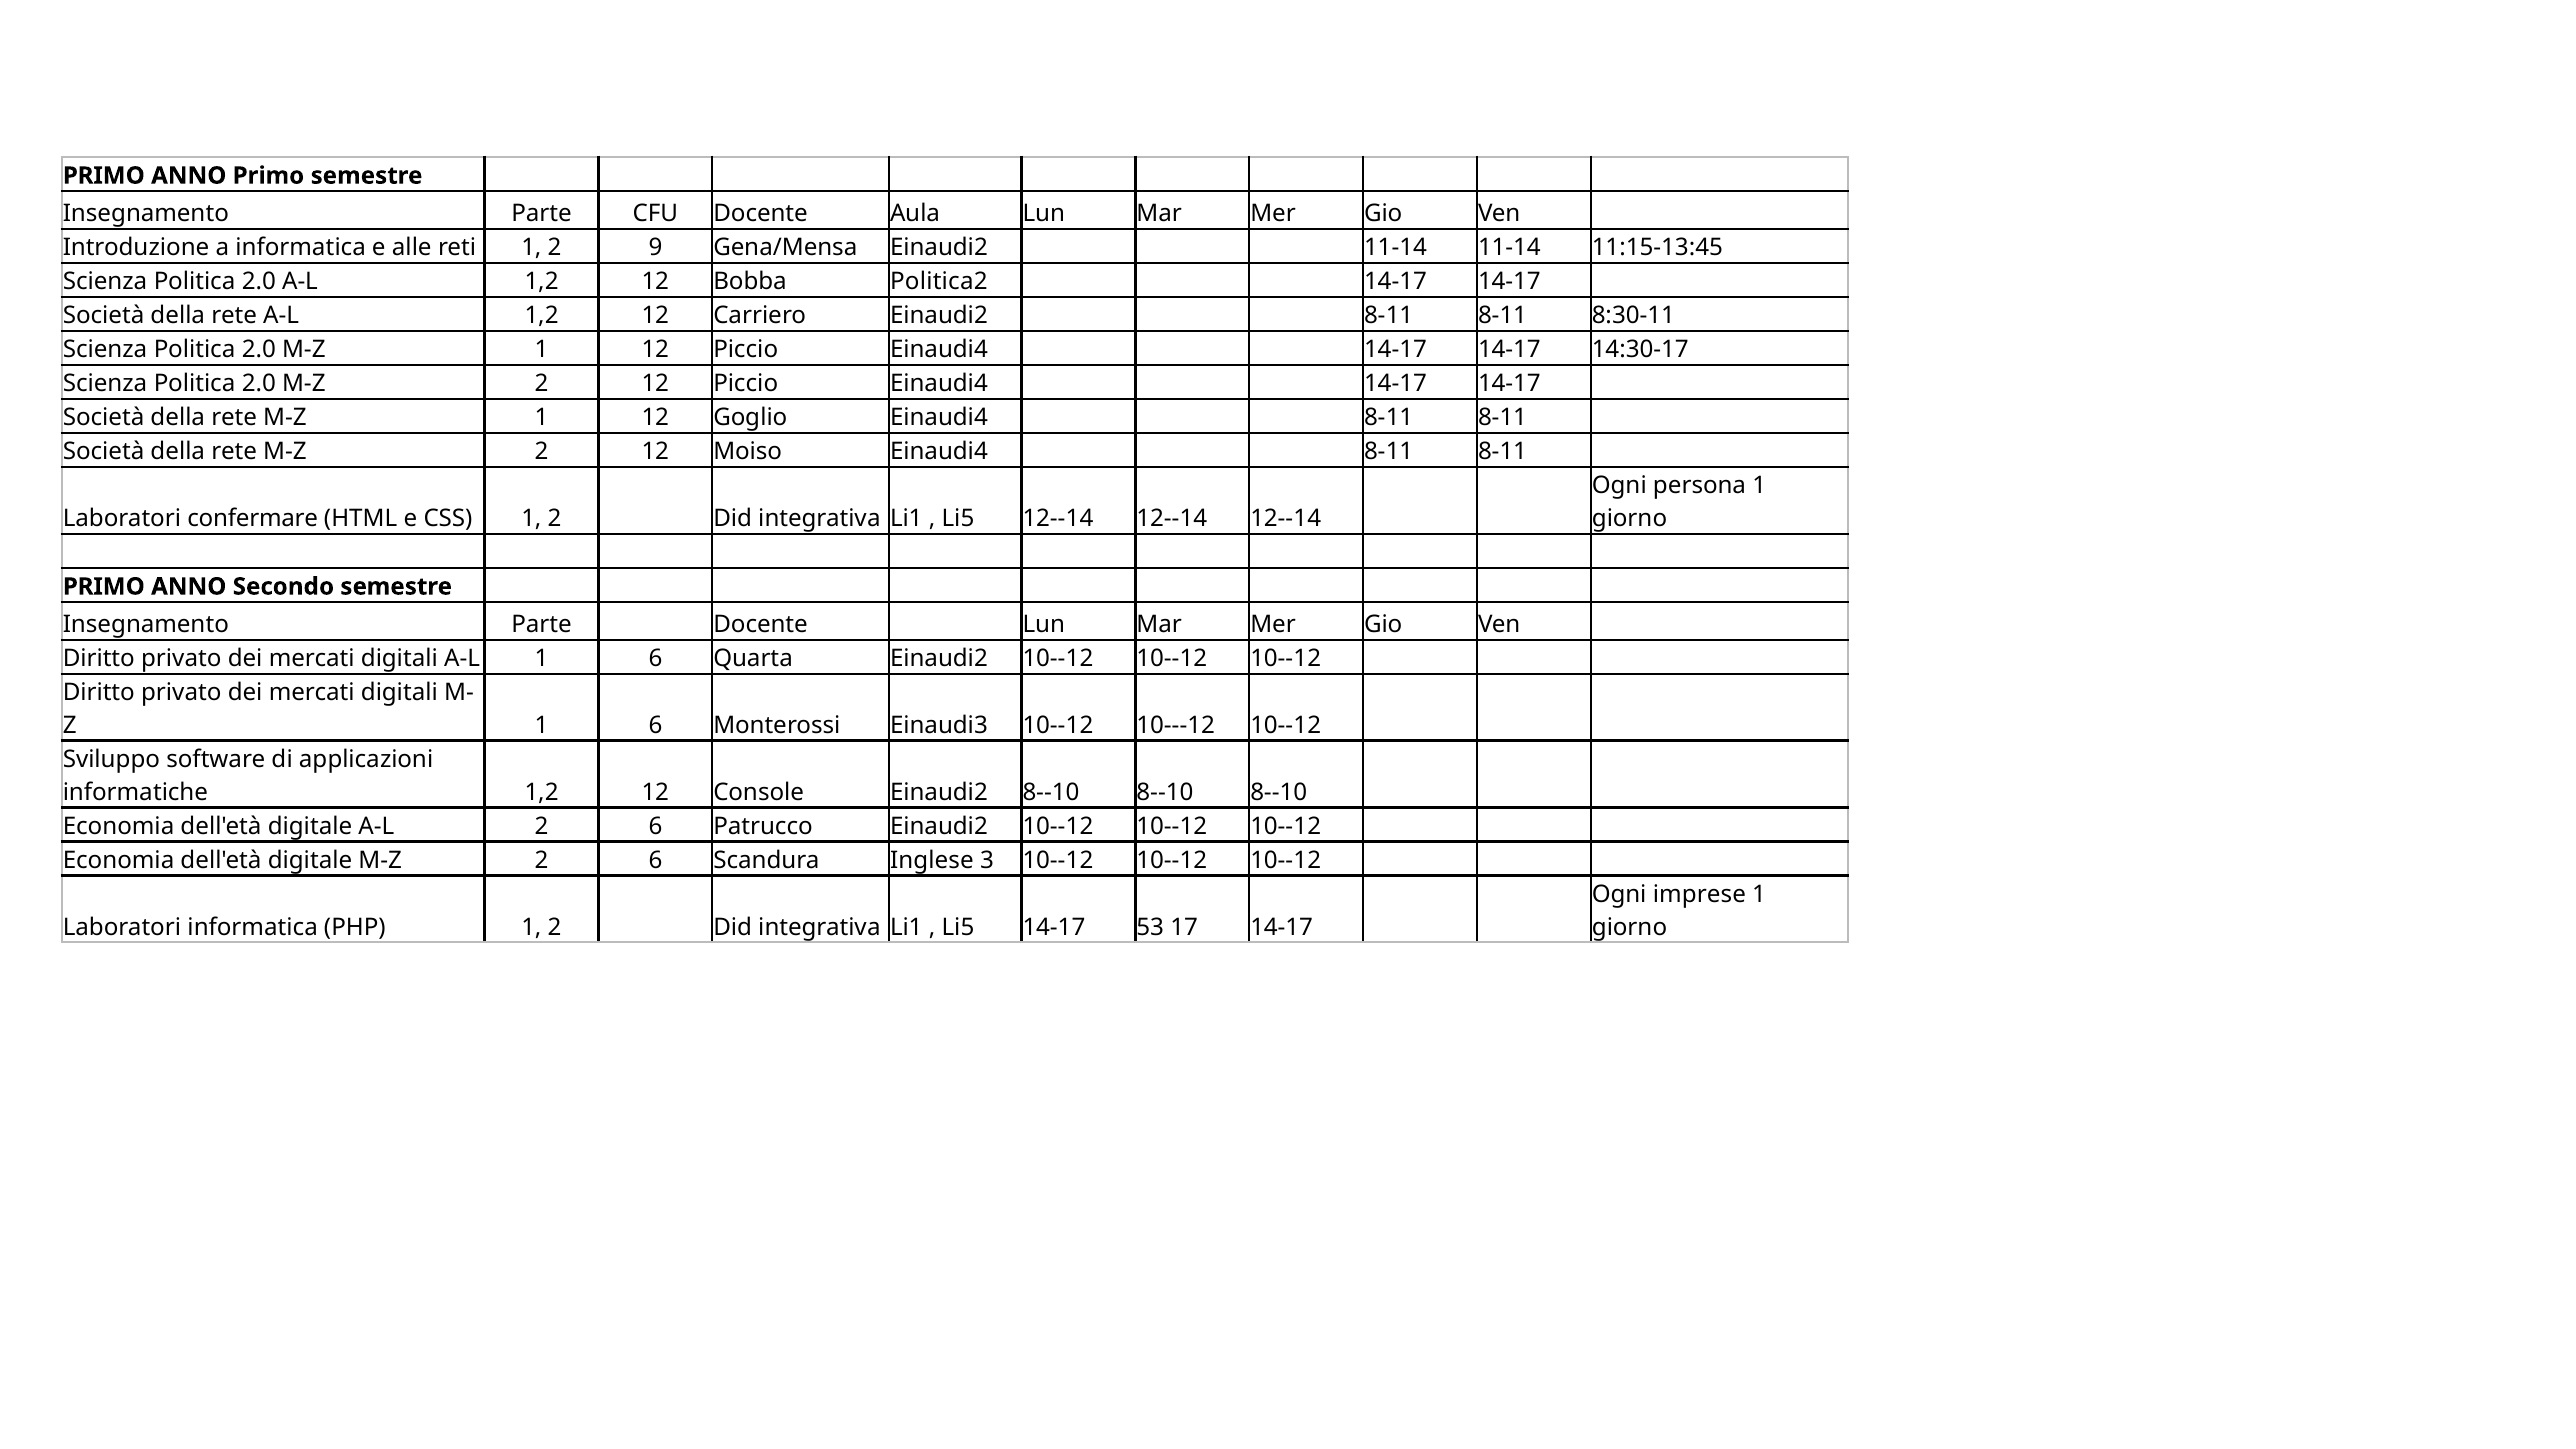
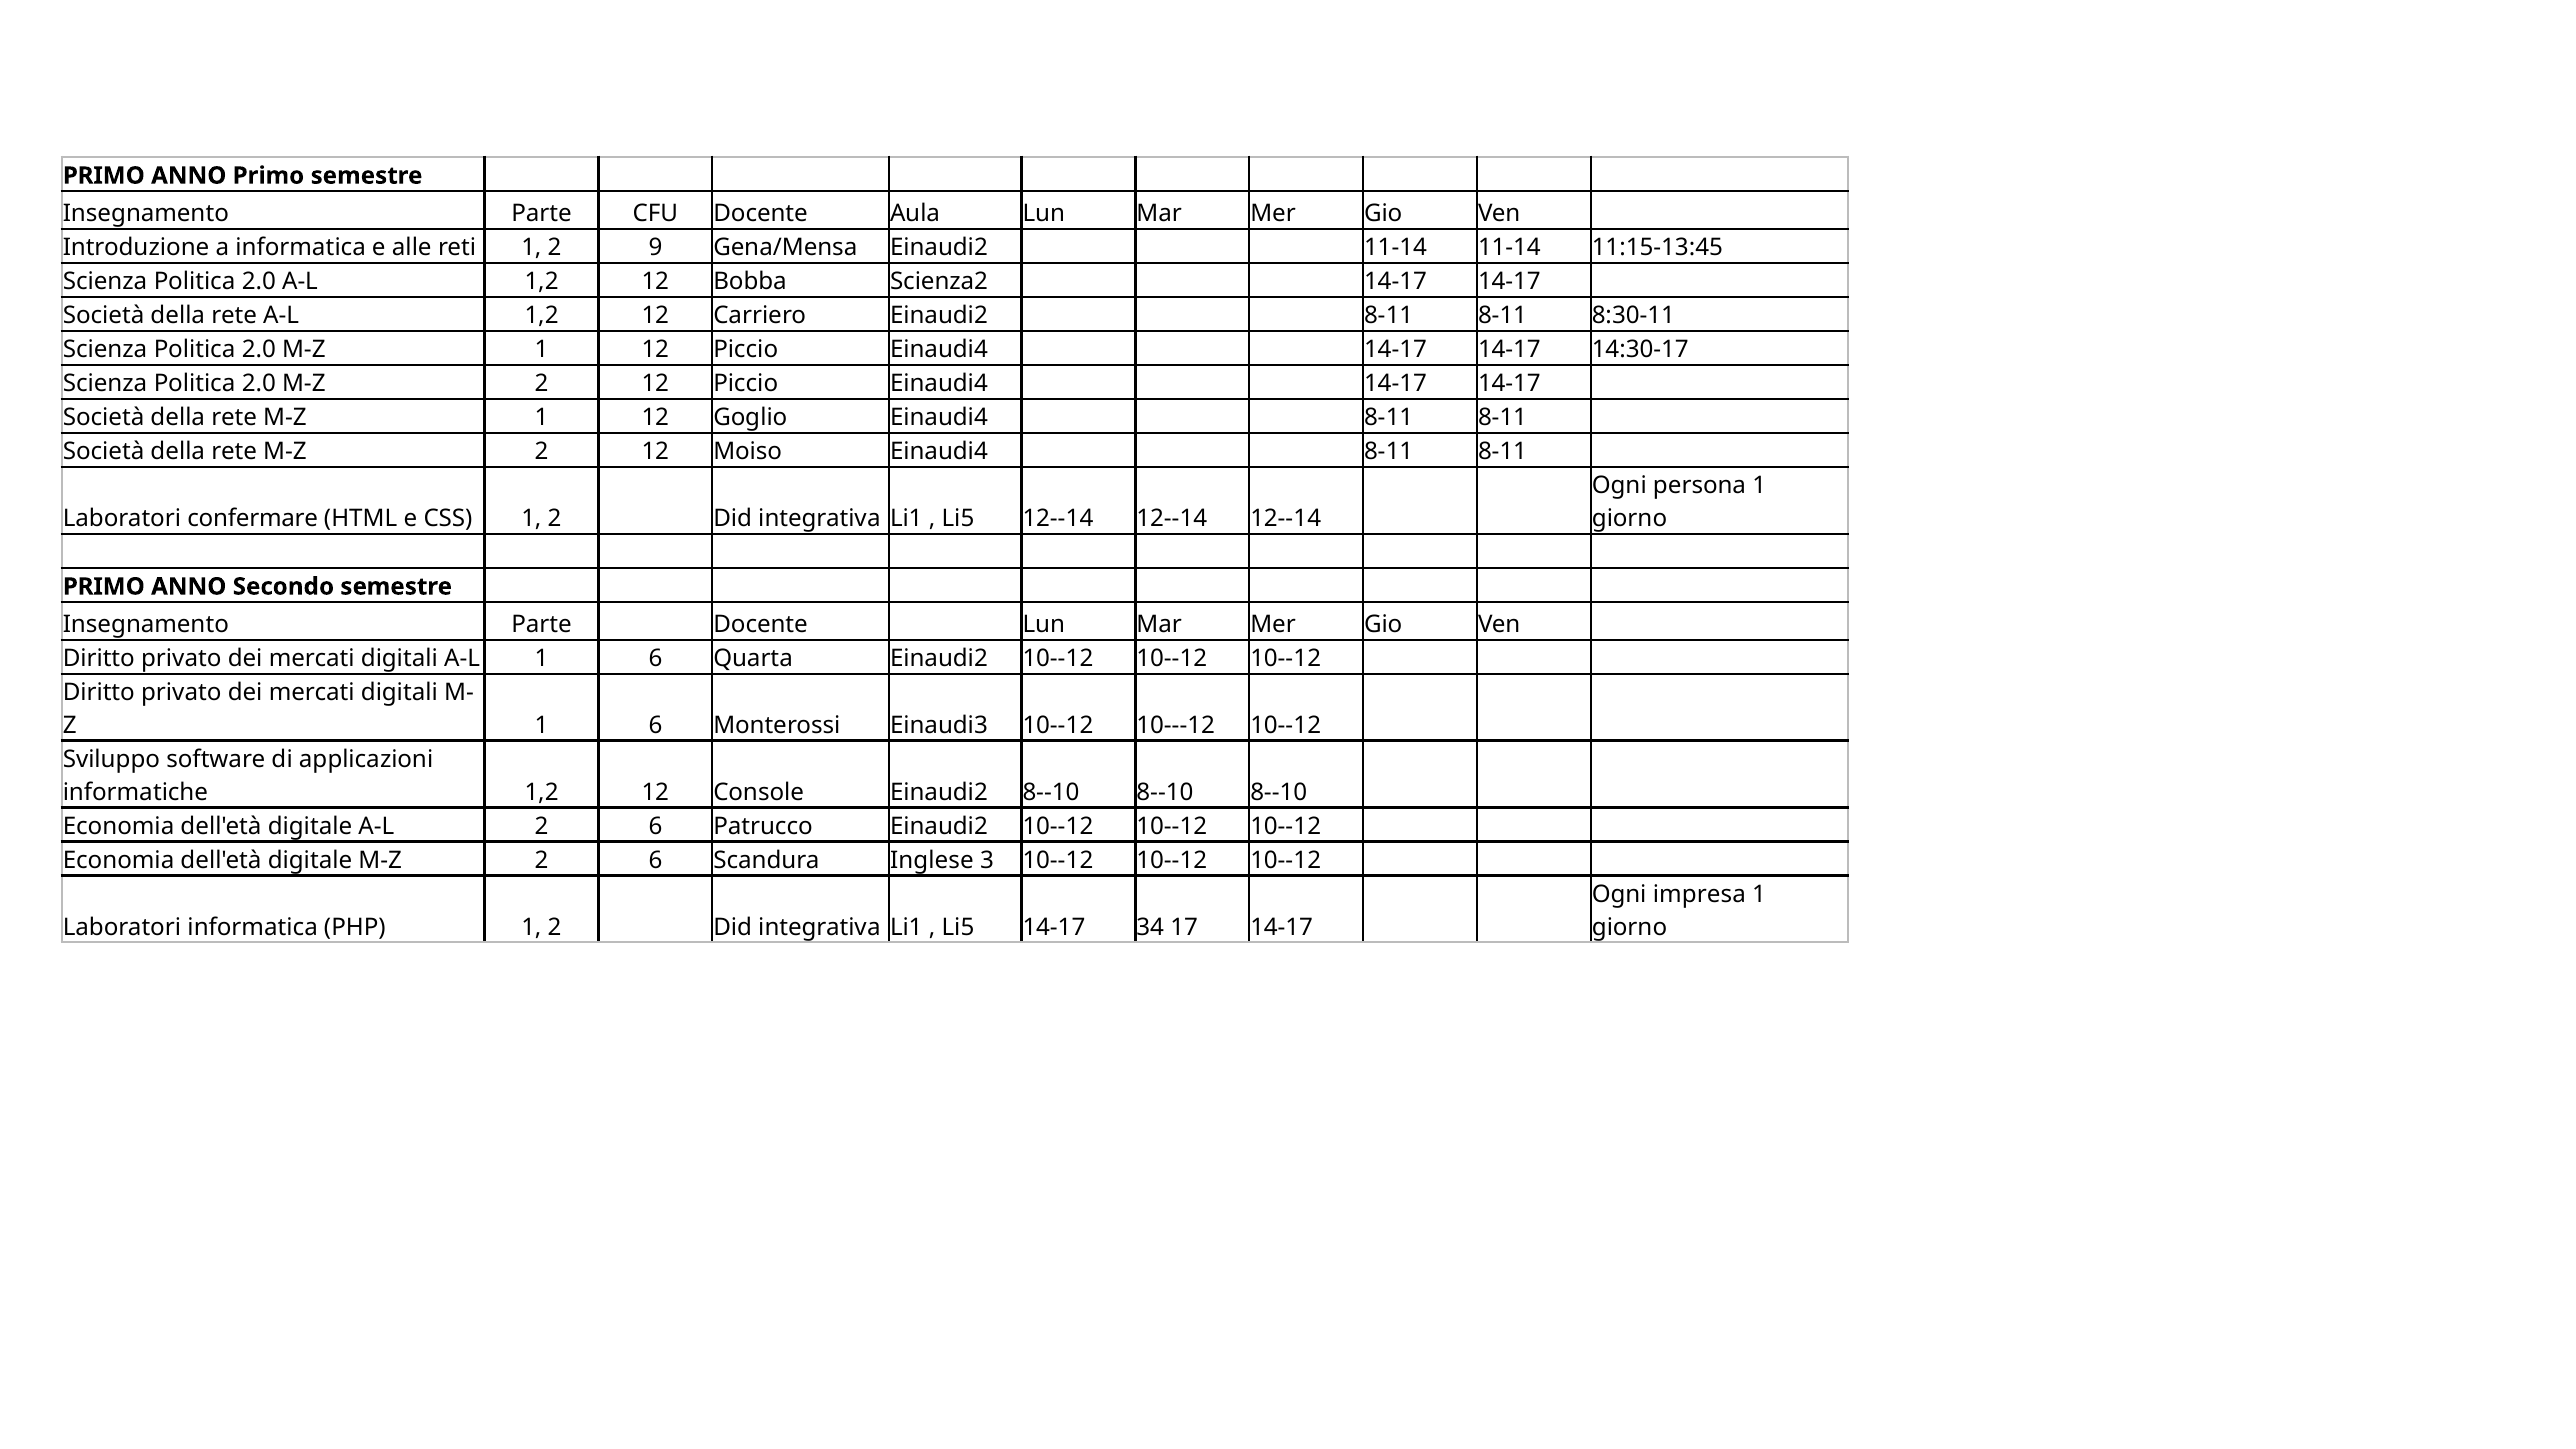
Politica2: Politica2 -> Scienza2 (939, 282)
imprese: imprese -> impresa (1699, 894)
53: 53 -> 34 (1150, 927)
